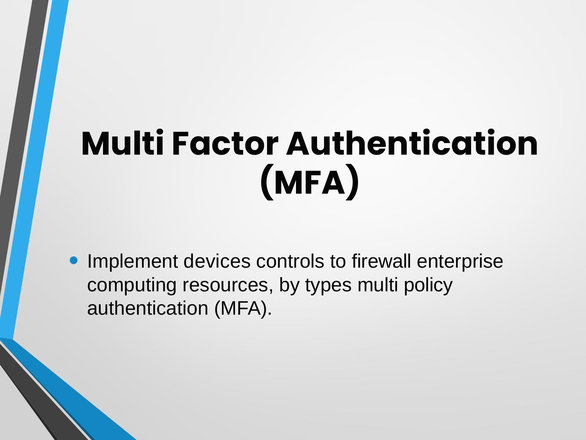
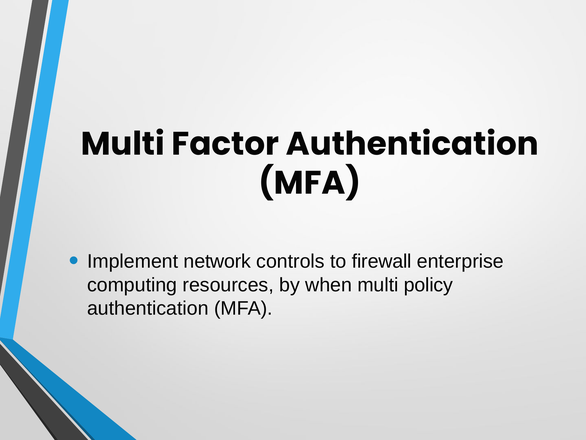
devices: devices -> network (217, 261)
types: types -> when (329, 285)
